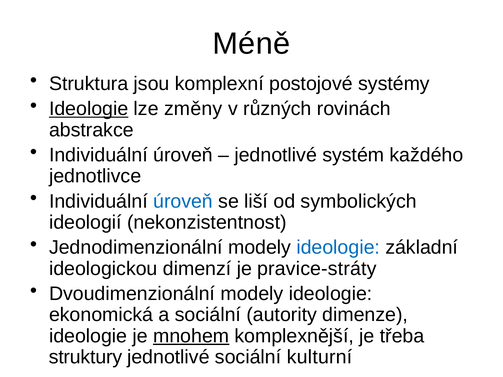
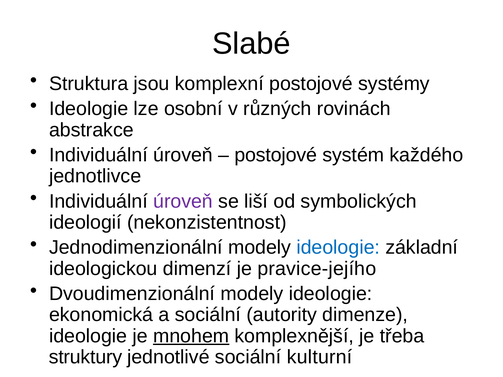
Méně: Méně -> Slabé (251, 44)
Ideologie underline: present -> none (89, 109)
změny: změny -> osobní (193, 109)
jednotlivé: jednotlivé -> postojové (276, 155)
úroveň colour: blue -> purple (183, 201)
pravice-stráty: pravice-stráty -> pravice-jejího (317, 269)
